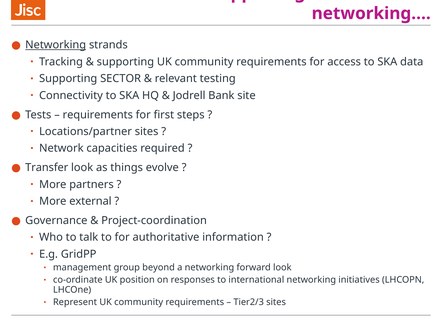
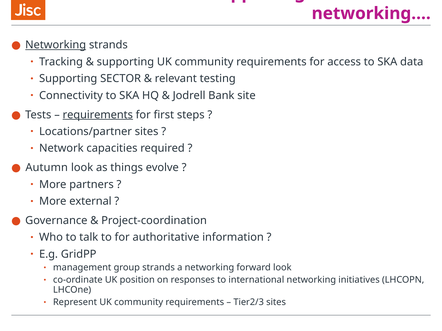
requirements underline: none -> present (98, 115)
Transfer: Transfer -> Autumn (47, 168)
group beyond: beyond -> strands (159, 268)
